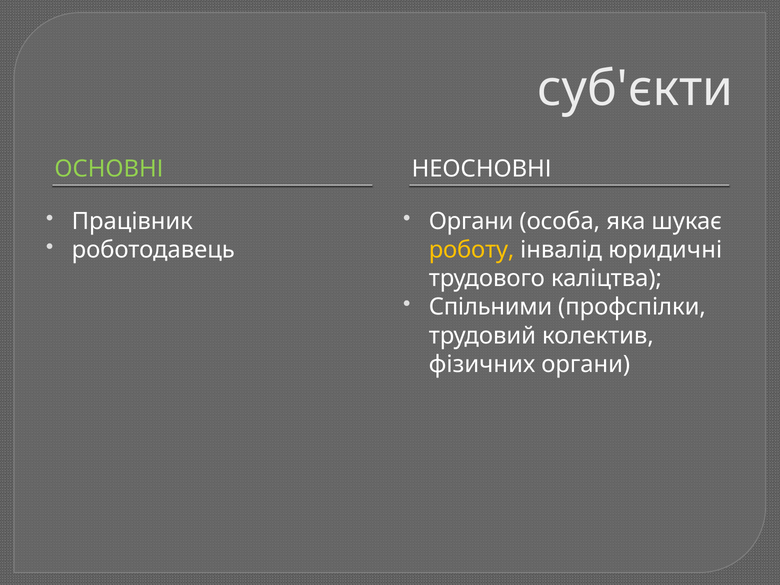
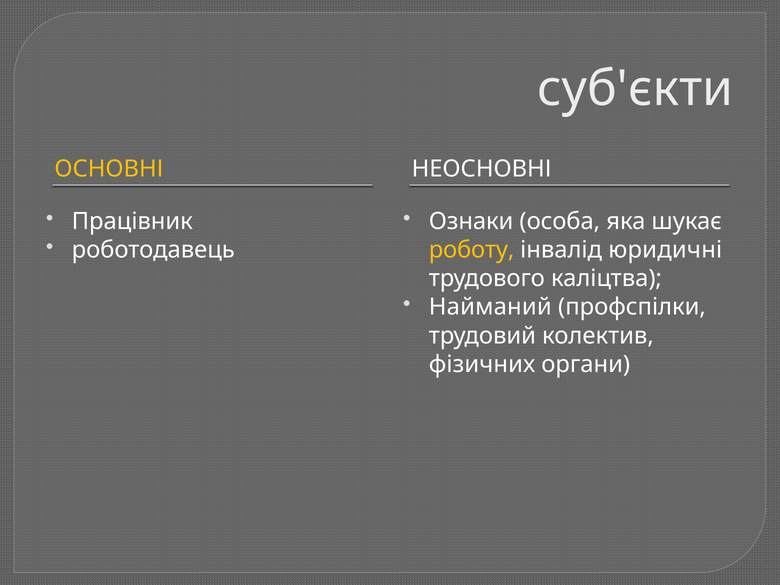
ОСНОВНІ colour: light green -> yellow (109, 169)
Органи: Органи -> Ознаки (471, 221)
Спільними: Спільними -> Найманий (490, 307)
